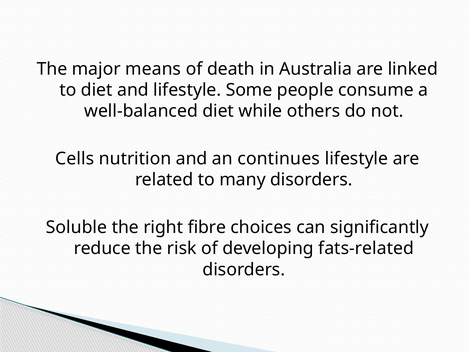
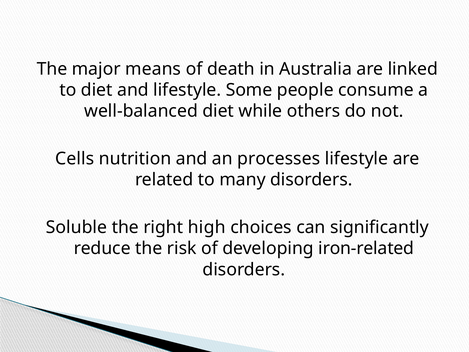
continues: continues -> processes (279, 159)
fibre: fibre -> high (207, 227)
fats-related: fats-related -> iron-related (366, 248)
